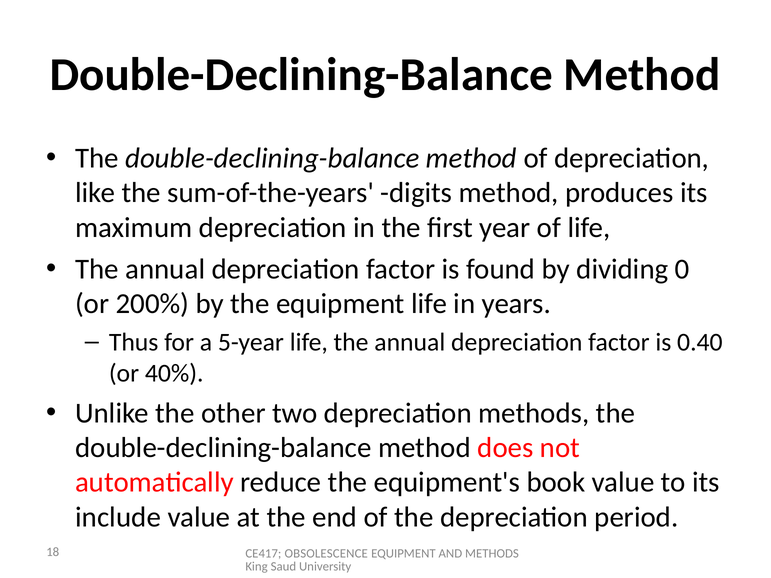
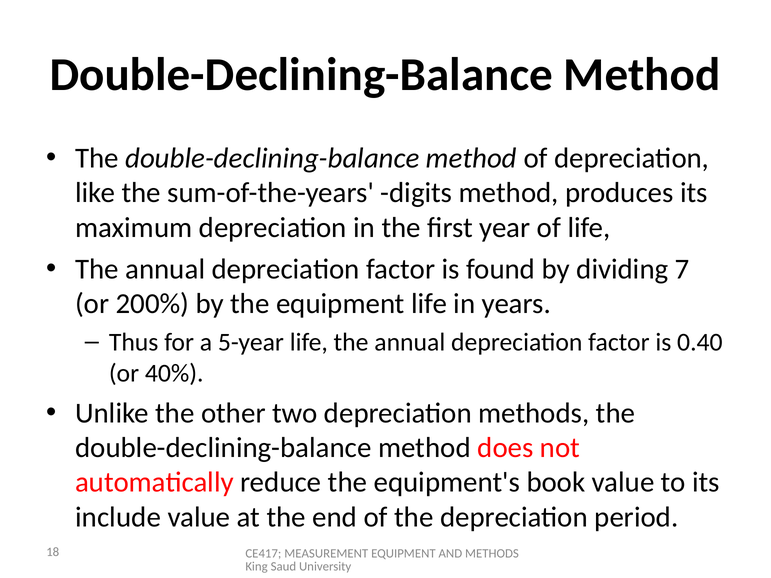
0: 0 -> 7 (682, 269)
OBSOLESCENCE: OBSOLESCENCE -> MEASUREMENT (326, 554)
